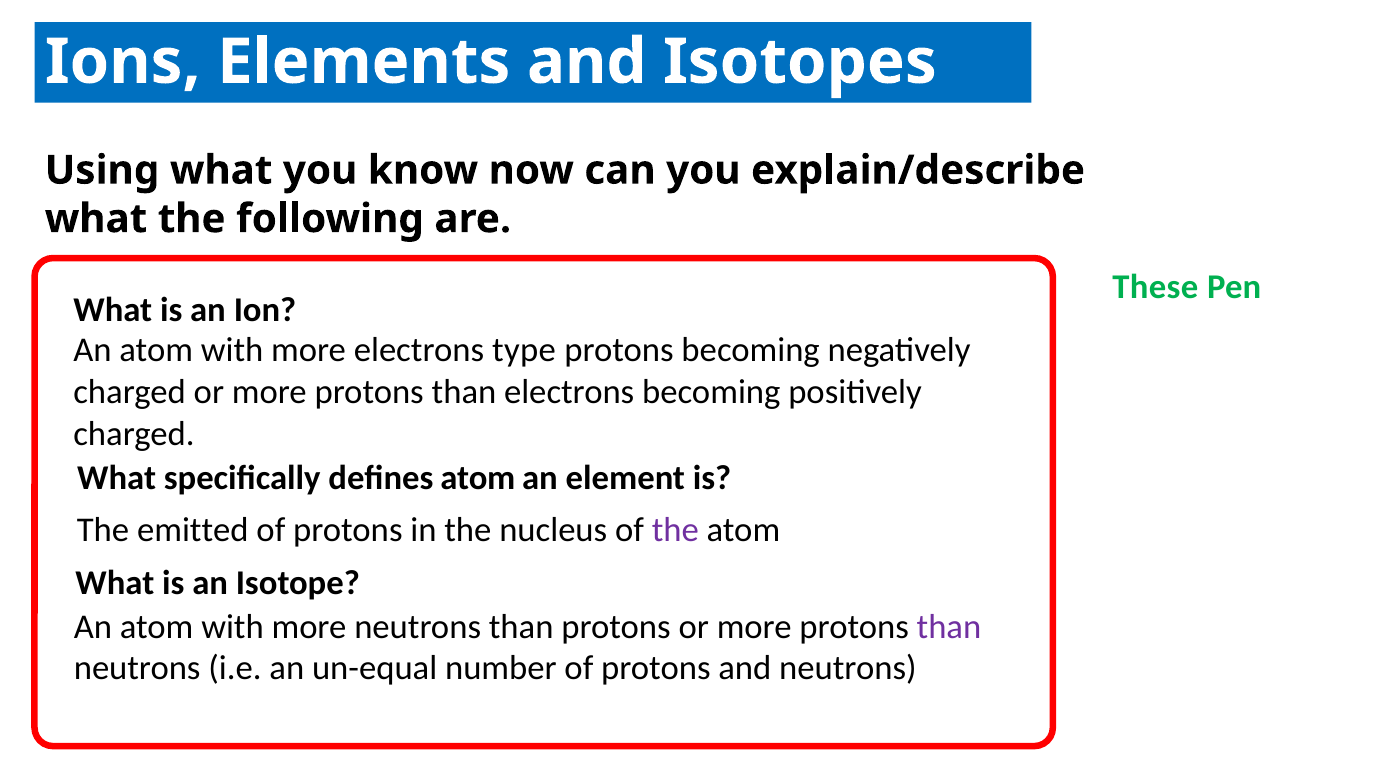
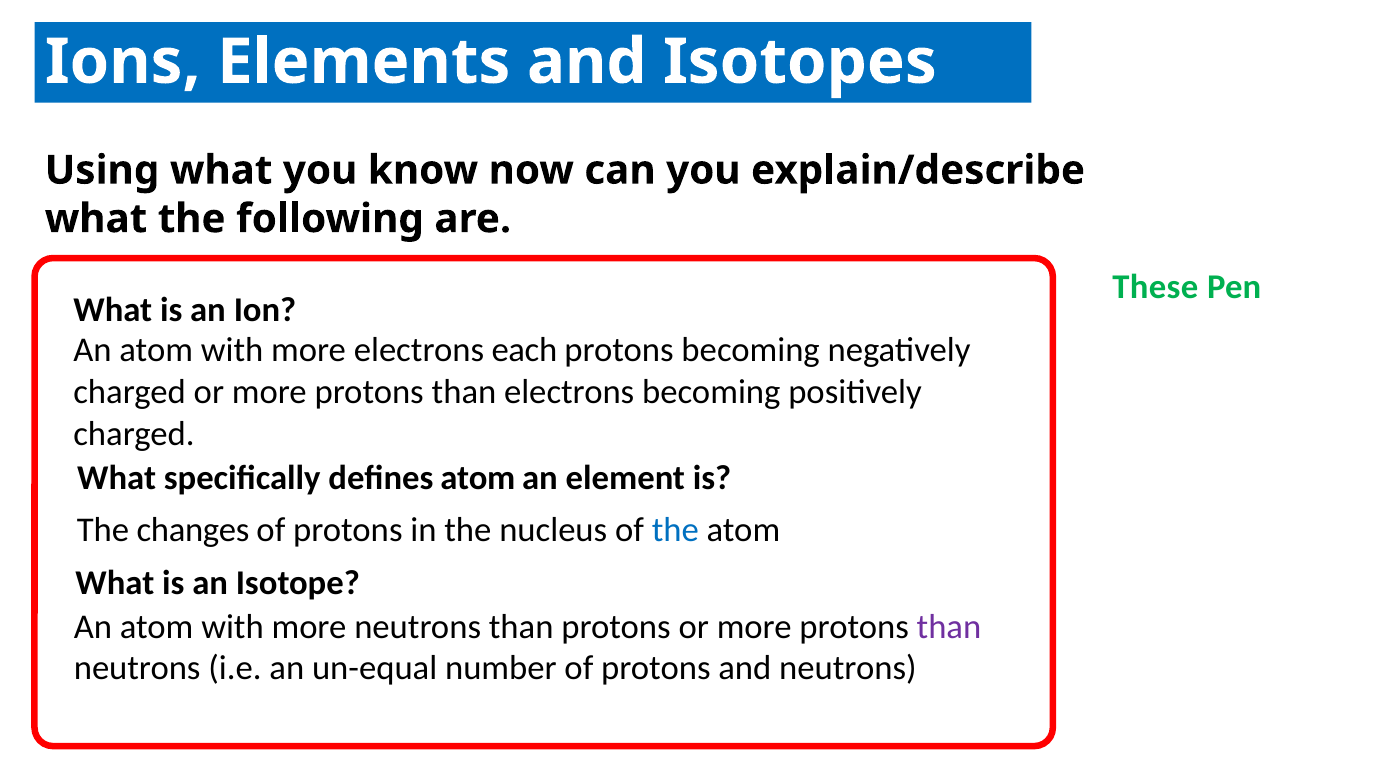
type: type -> each (524, 351)
emitted: emitted -> changes (193, 531)
the colour: purple -> blue (675, 531)
